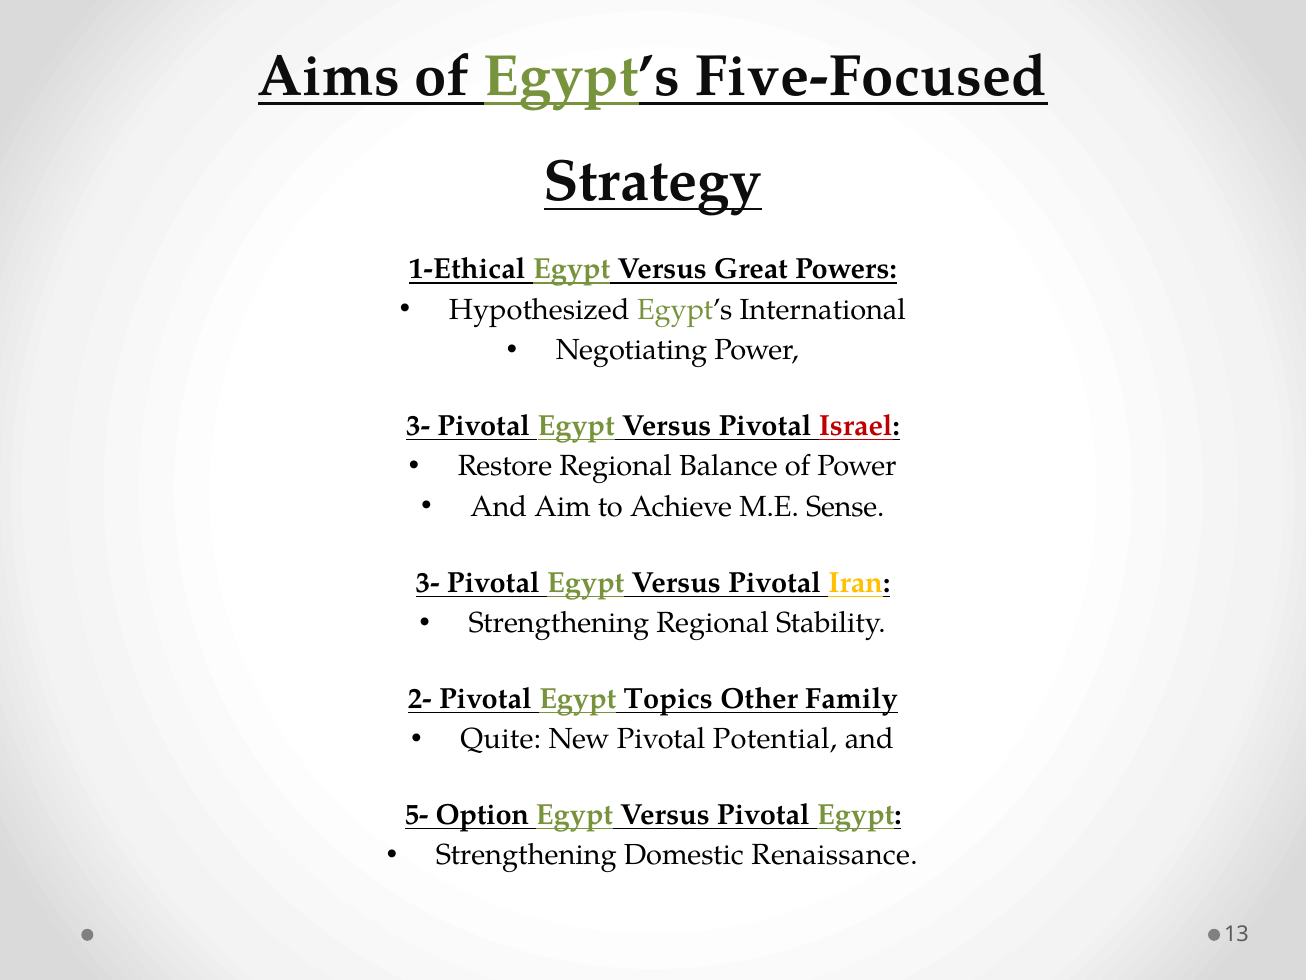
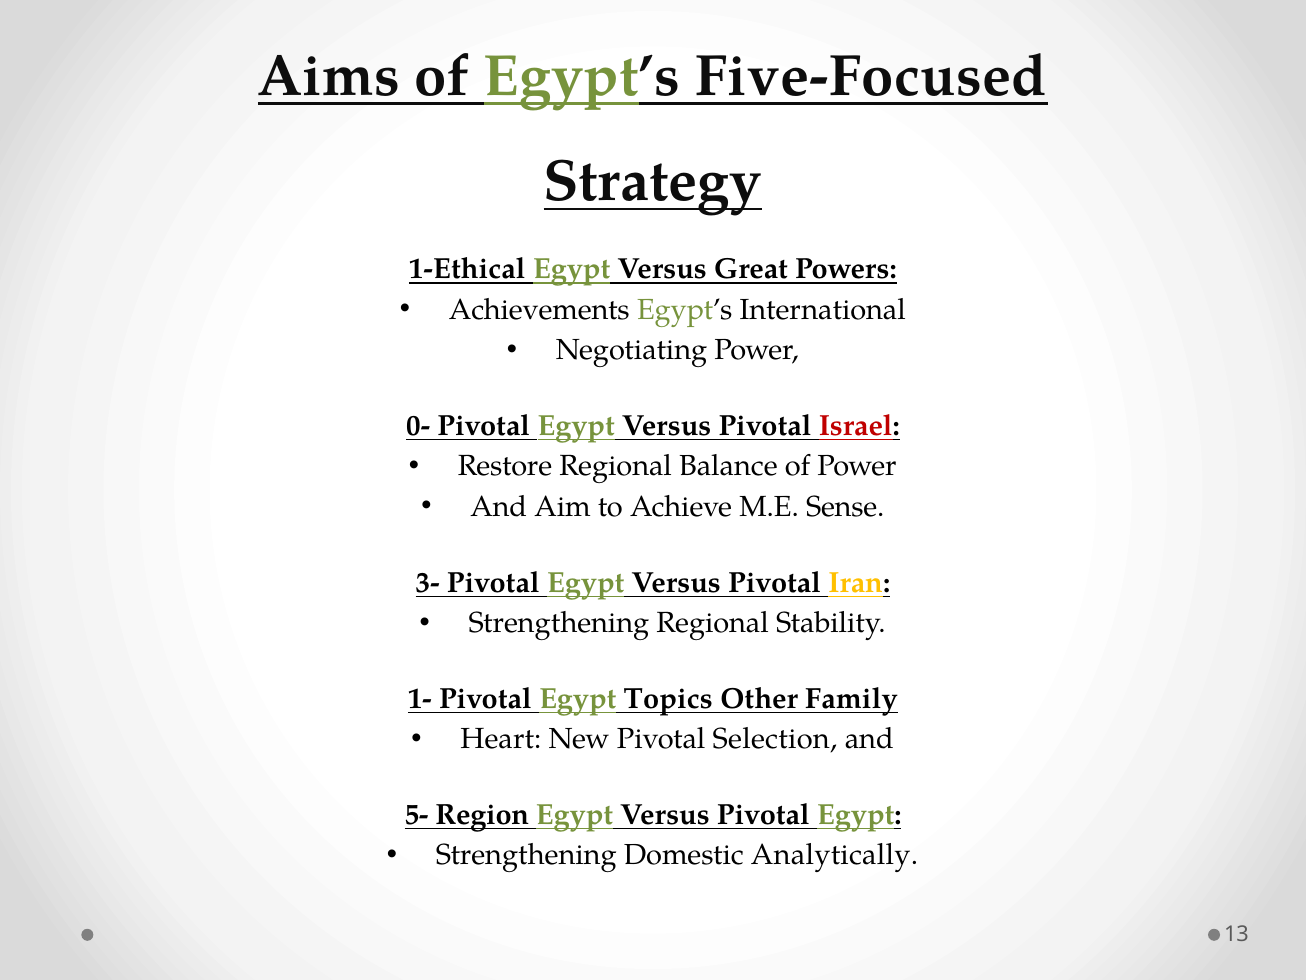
Hypothesized: Hypothesized -> Achievements (539, 309)
3‐: 3‐ -> 0‐ (418, 426)
2‐: 2‐ -> 1‐ (420, 698)
Quite: Quite -> Heart (501, 739)
Potential: Potential -> Selection (775, 739)
Option: Option -> Region (482, 814)
Renaissance: Renaissance -> Analytically (834, 855)
